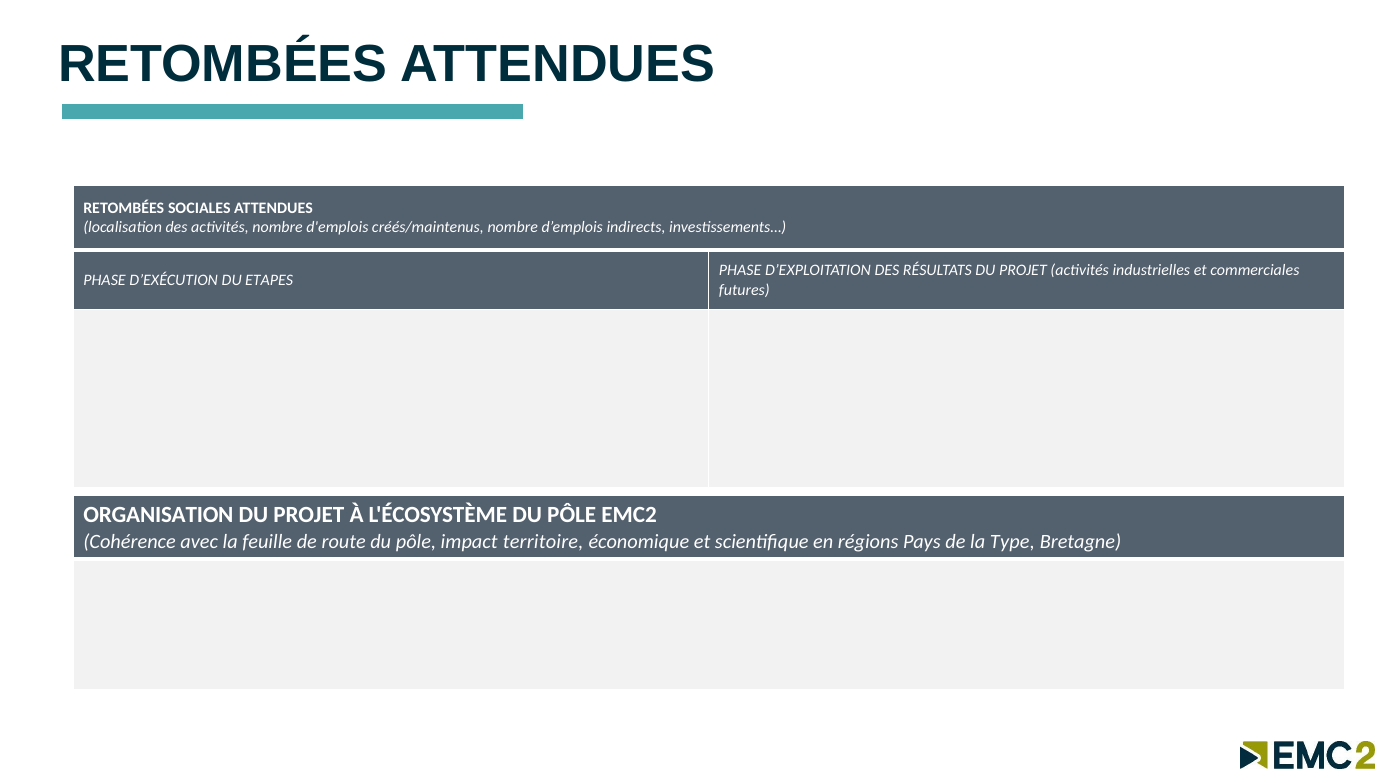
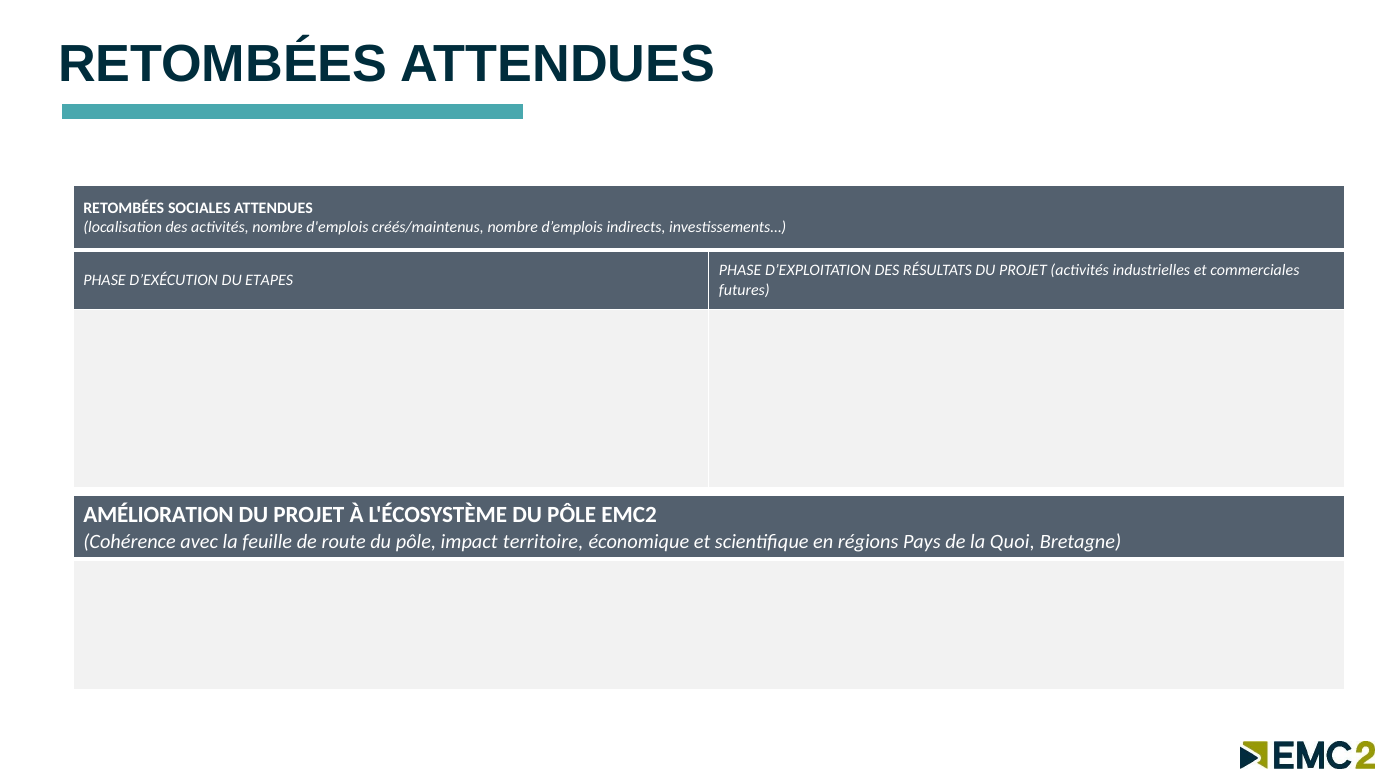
ORGANISATION: ORGANISATION -> AMÉLIORATION (158, 515)
Type: Type -> Quoi (1012, 542)
